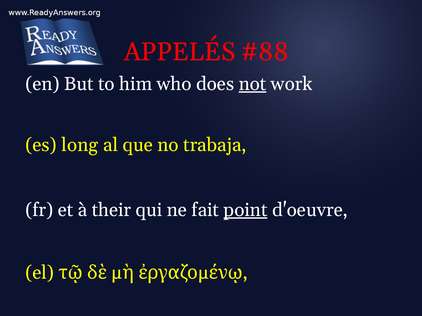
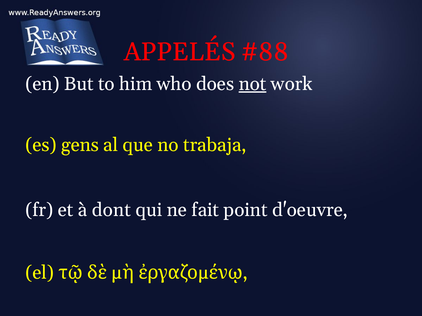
long: long -> gens (80, 145)
their: their -> dont (111, 210)
point underline: present -> none (246, 210)
